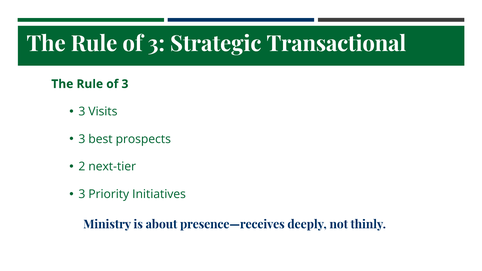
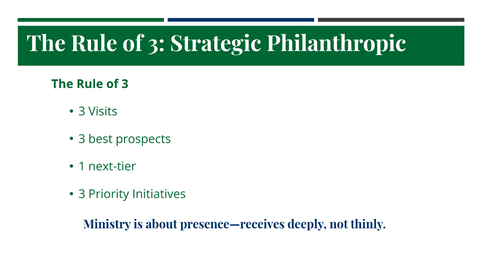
Transactional: Transactional -> Philanthropic (336, 44)
2: 2 -> 1 (82, 167)
